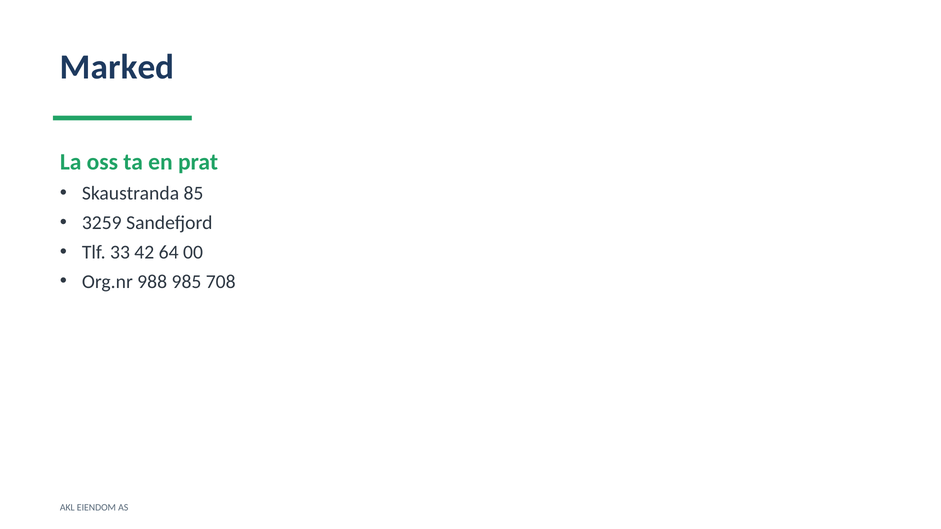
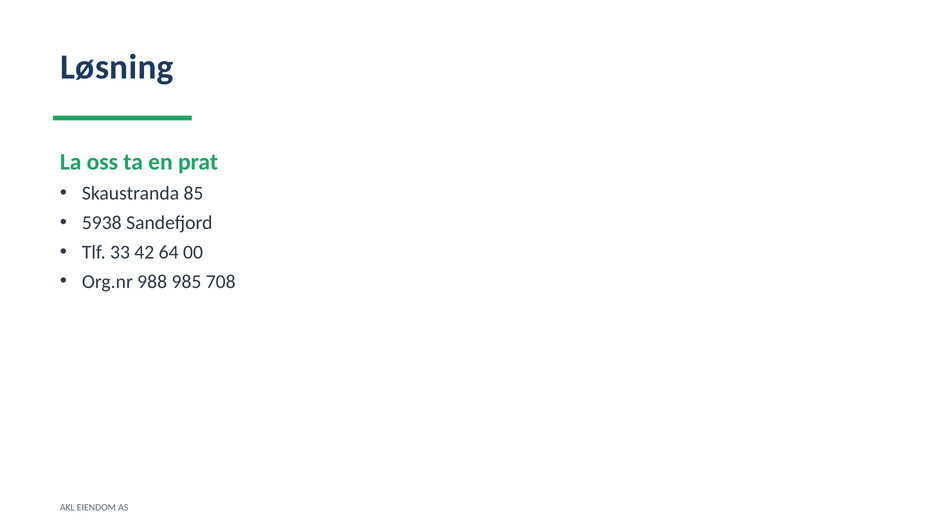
Marked: Marked -> Løsning (117, 67)
3259: 3259 -> 5938 (102, 223)
